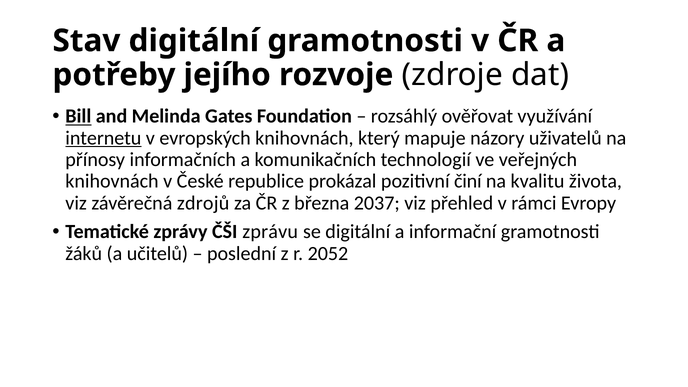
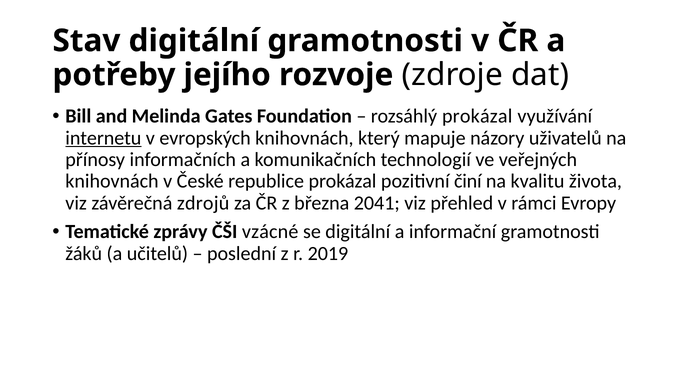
Bill underline: present -> none (78, 116)
rozsáhlý ověřovat: ověřovat -> prokázal (477, 116)
2037: 2037 -> 2041 (377, 203)
zprávu: zprávu -> vzácné (270, 232)
2052: 2052 -> 2019 (328, 254)
